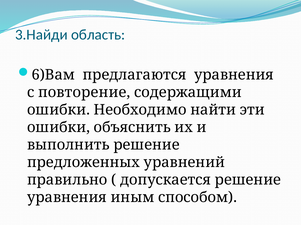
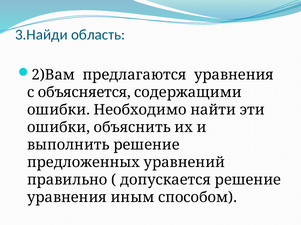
6)Вам: 6)Вам -> 2)Вам (53, 75)
повторение: повторение -> объясняется (84, 93)
